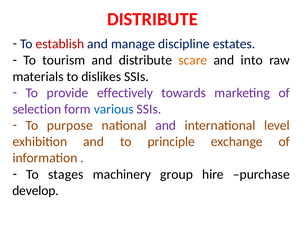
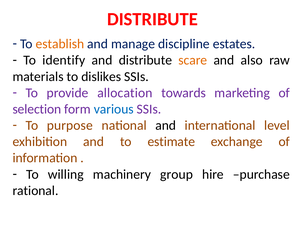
establish colour: red -> orange (60, 44)
tourism: tourism -> identify (64, 60)
into: into -> also (252, 60)
effectively: effectively -> allocation (125, 93)
and colour: purple -> black (166, 125)
principle: principle -> estimate (171, 142)
stages: stages -> willing (66, 174)
develop: develop -> rational (35, 190)
